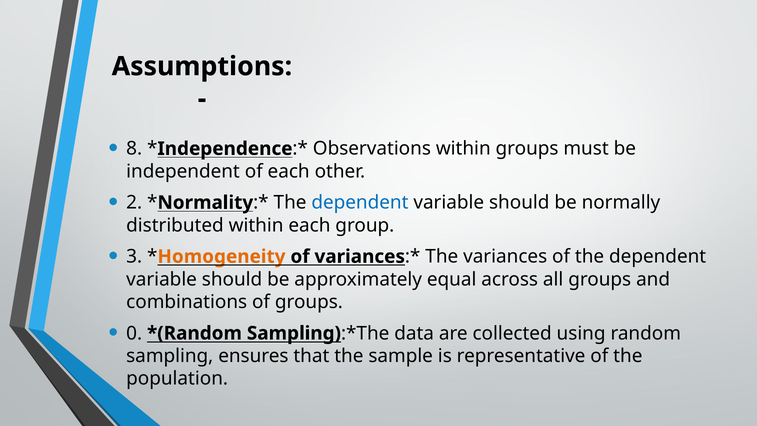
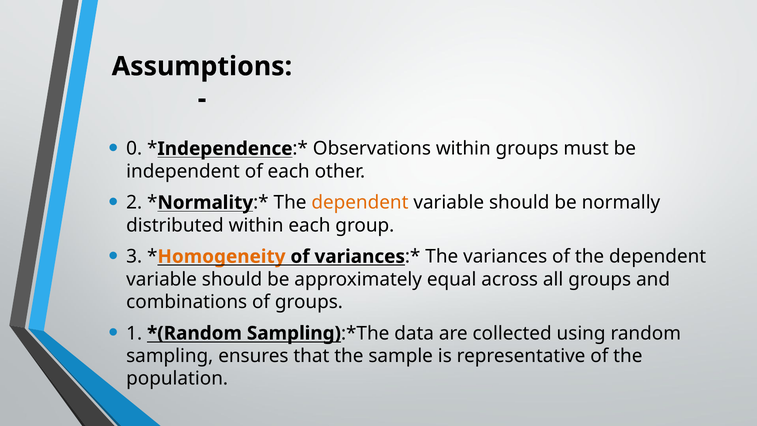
8: 8 -> 0 (134, 149)
dependent colour: blue -> orange (360, 203)
0: 0 -> 1 (134, 333)
